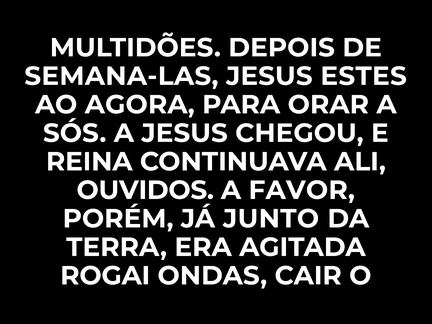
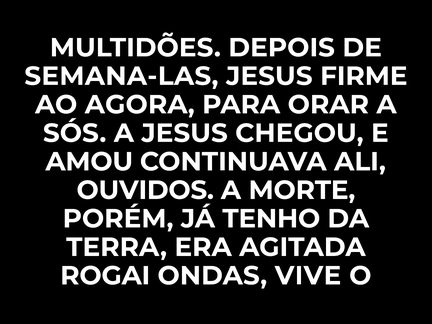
ESTES: ESTES -> FIRME (364, 76)
REINA: REINA -> AMOU (89, 162)
FAVOR: FAVOR -> MORTE (302, 190)
JUNTO: JUNTO -> TENHO (271, 219)
CAIR: CAIR -> VIVE (308, 276)
